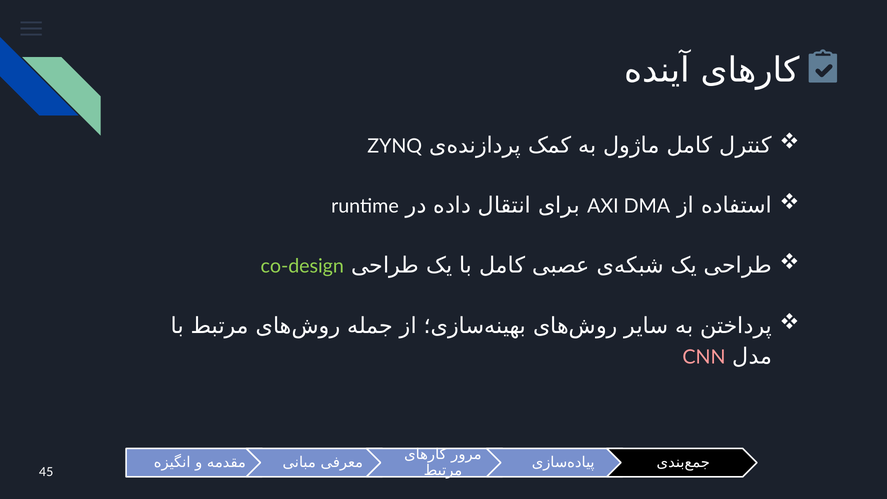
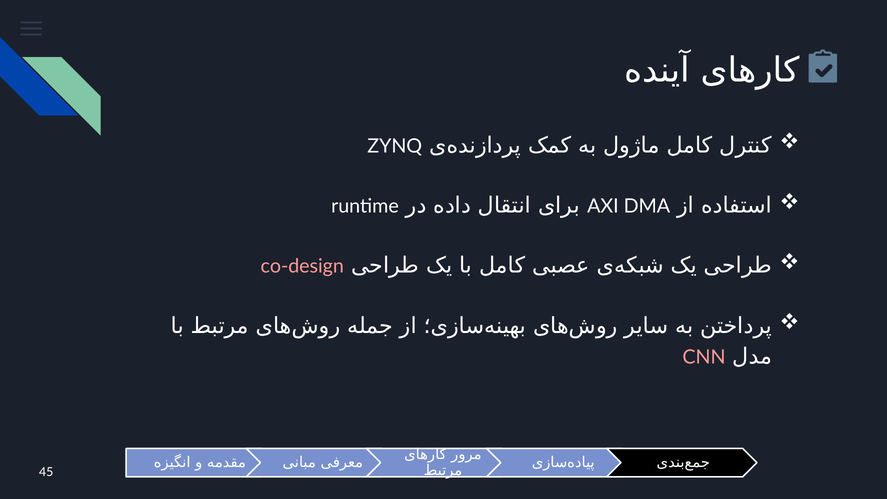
co-design colour: light green -> pink (302, 266)
